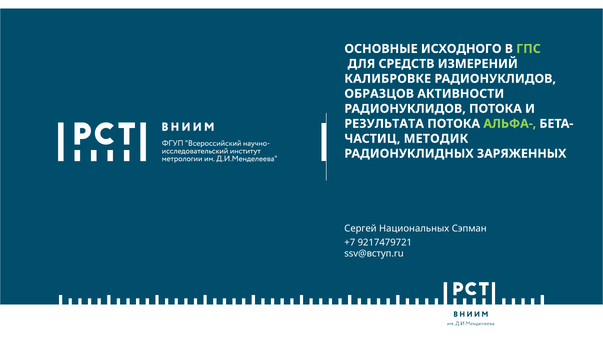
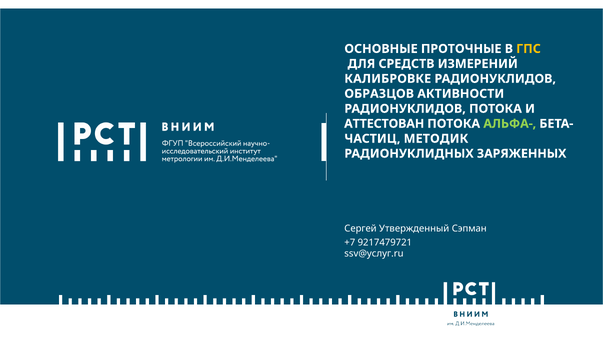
ИСХОДНОГО: ИСХОДНОГО -> ПРОТОЧНЫЕ (461, 49)
ГПС colour: light green -> yellow (529, 49)
РЕЗУЛЬТАТА: РЕЗУЛЬТАТА -> АТТЕСТОВАН (384, 124)
Национальных: Национальных -> Утвержденный (414, 229)
ssv@вступ.ru: ssv@вступ.ru -> ssv@услуг.ru (374, 254)
